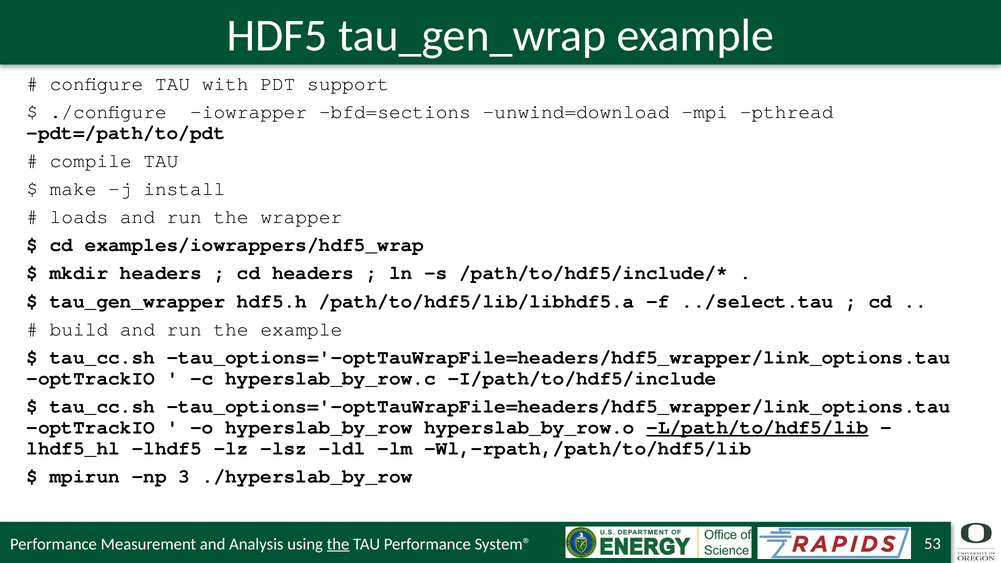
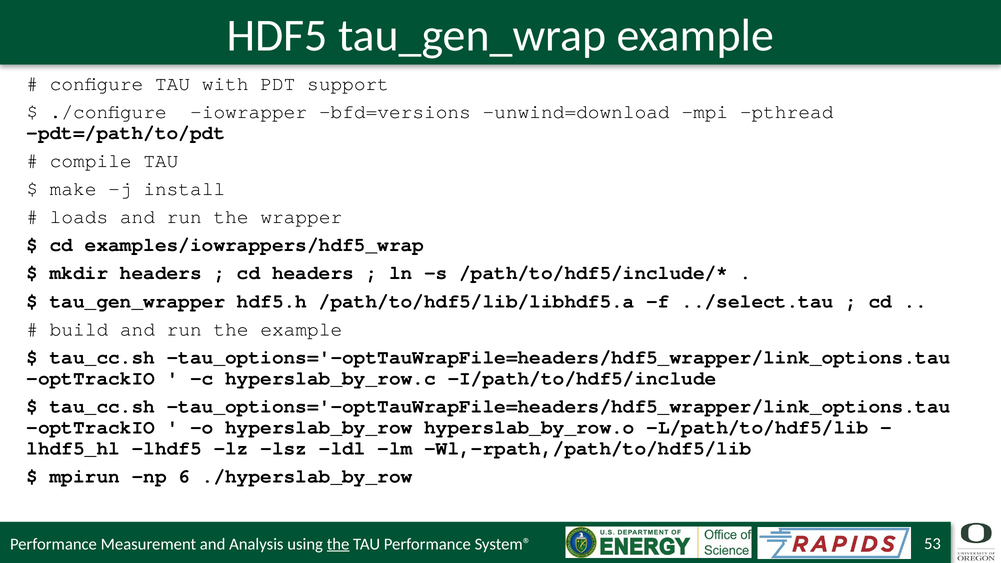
bfd=sections: bfd=sections -> bfd=versions (395, 112)
L/path/to/hdf5/lib underline: present -> none (757, 427)
3: 3 -> 6 (184, 477)
